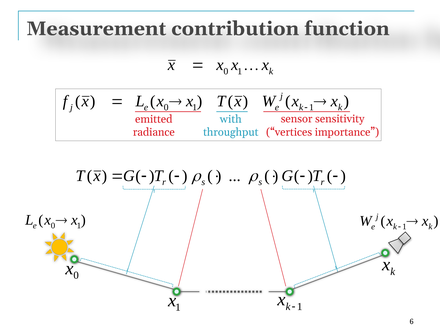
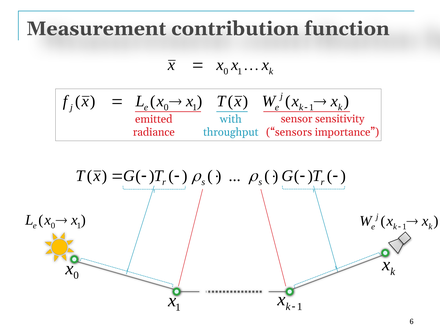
vertices: vertices -> sensors (289, 132)
